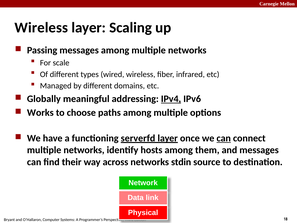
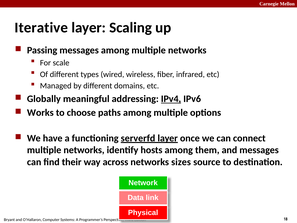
Wireless: Wireless -> Iterative (41, 28)
can underline: present -> none (224, 138)
stdin: stdin -> sizes (181, 162)
